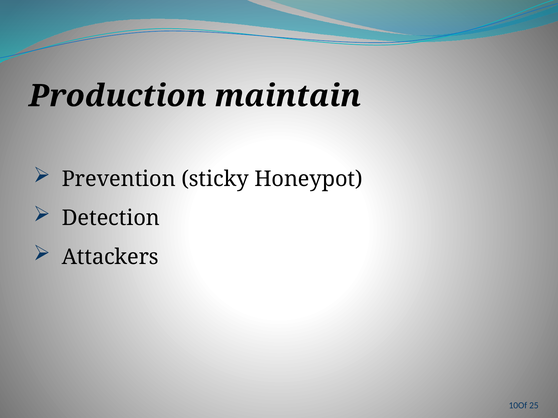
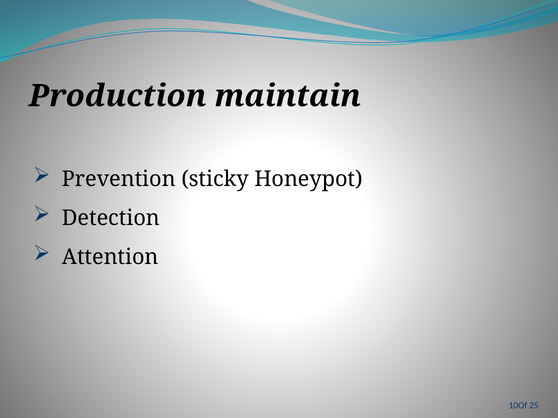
Attackers: Attackers -> Attention (110, 257)
